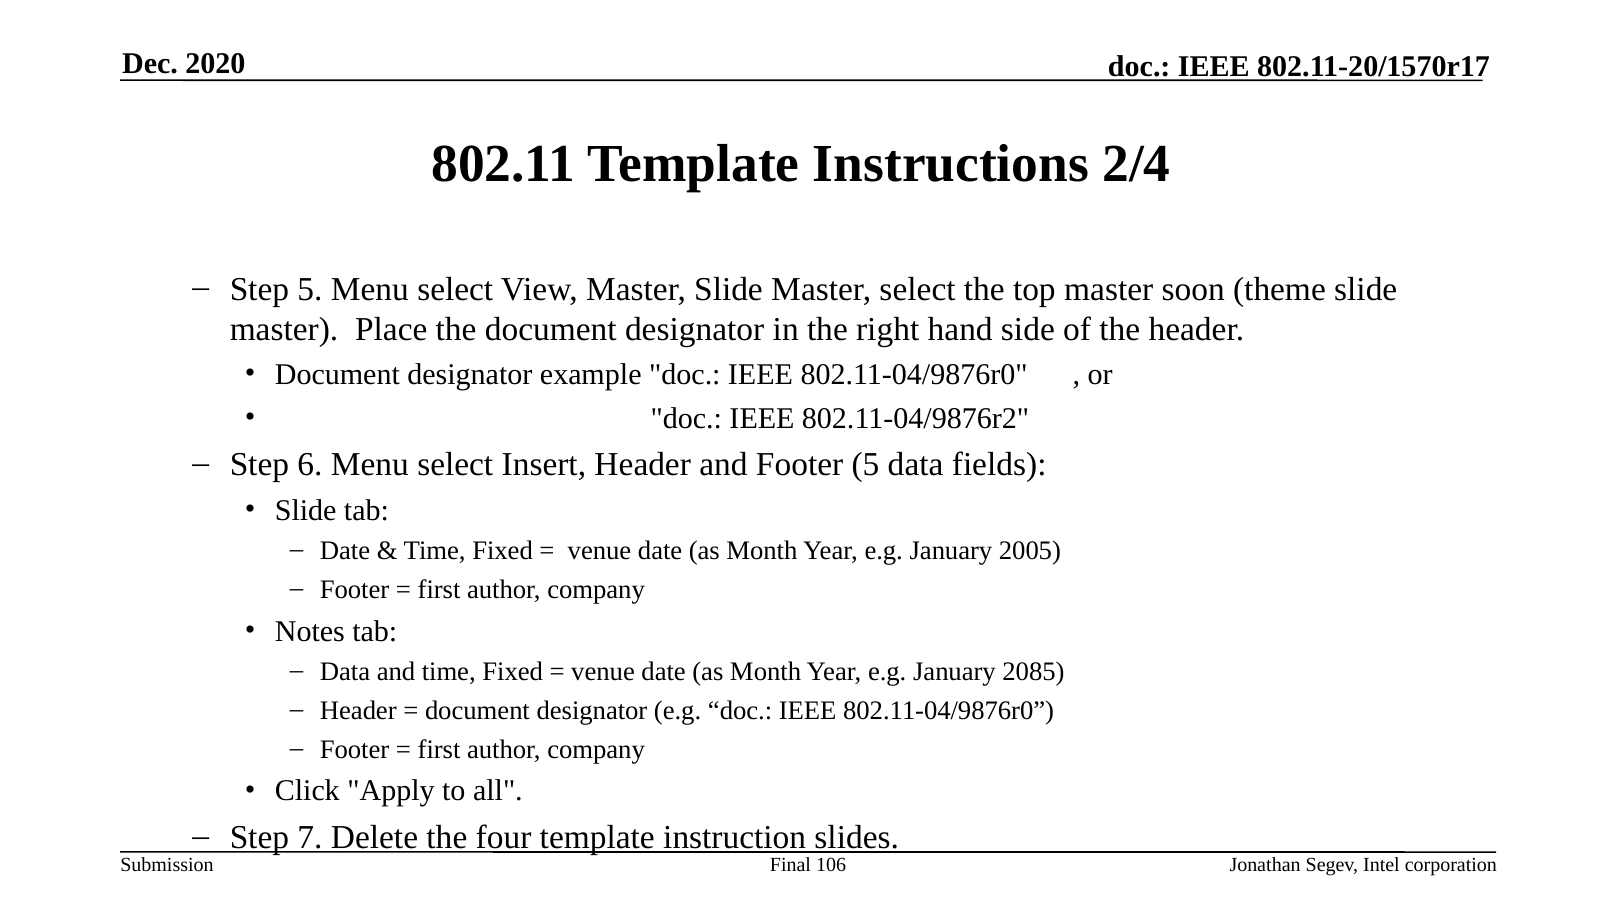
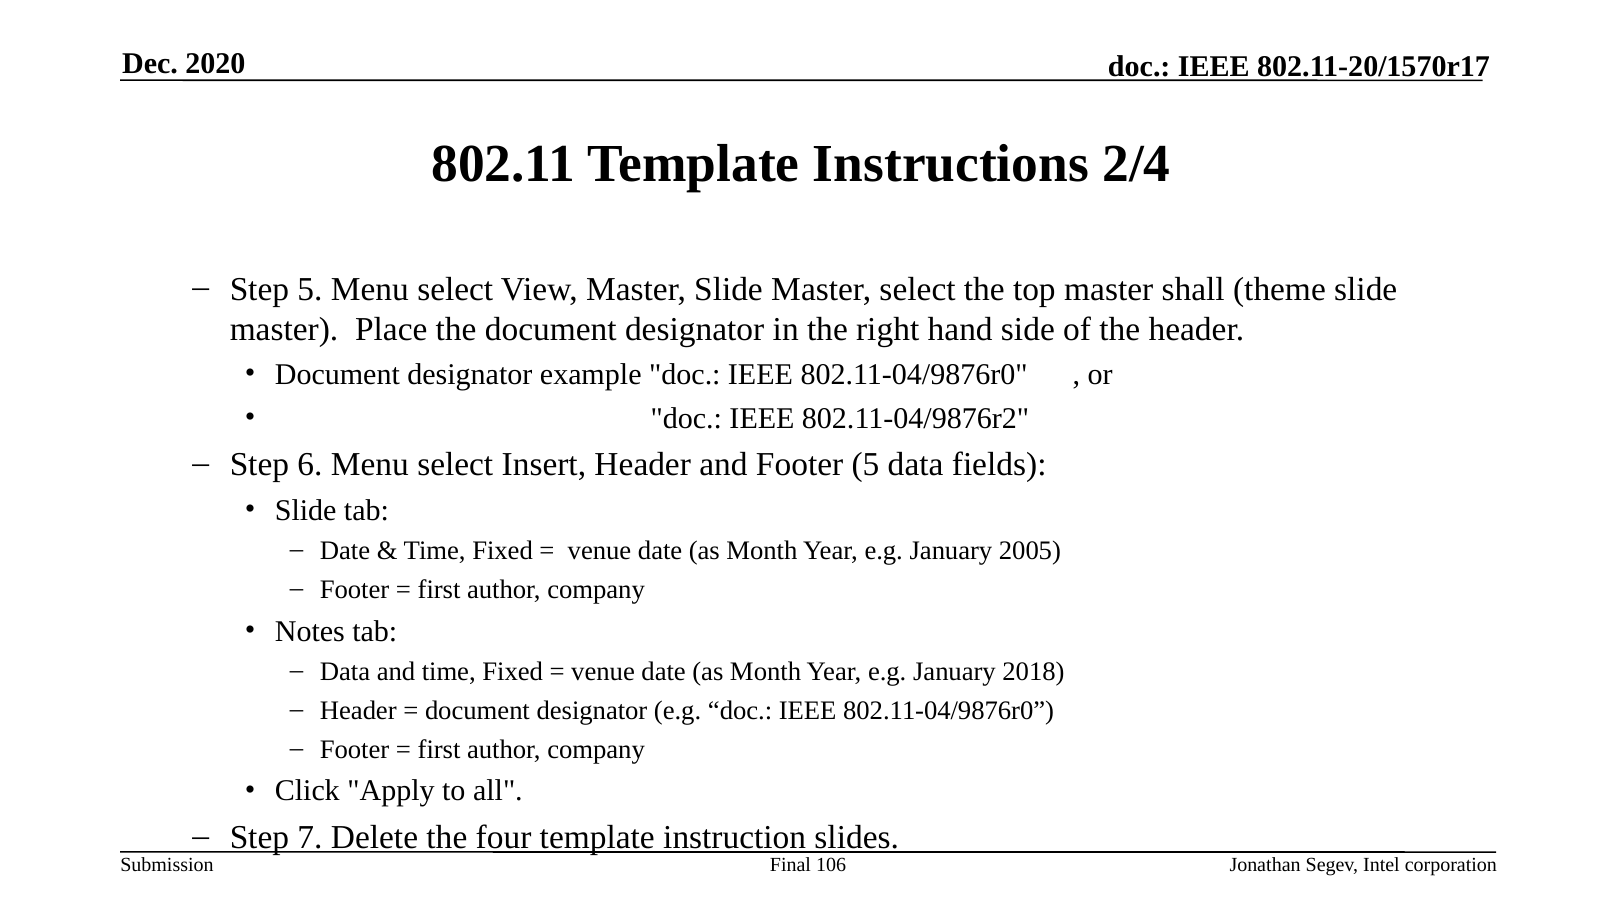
soon: soon -> shall (1193, 289)
2085: 2085 -> 2018 (1033, 671)
